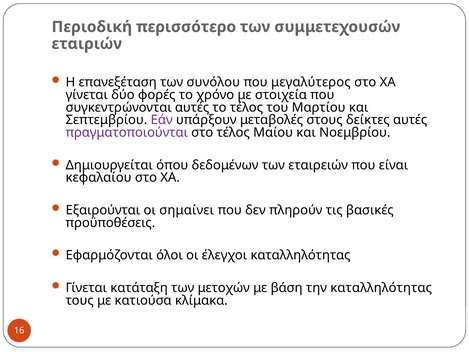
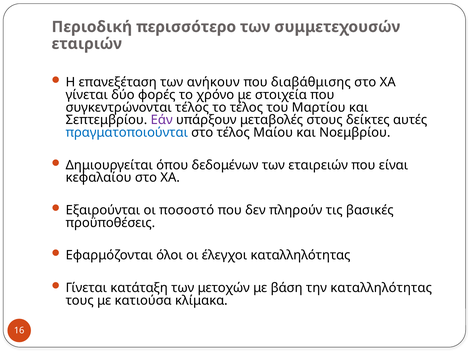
συνόλου: συνόλου -> ανήκουν (213, 82)
μεγαλύτερος: μεγαλύτερος -> διαβάθμισης (311, 82)
συγκεντρώνονται αυτές: αυτές -> τέλος (192, 107)
πραγματοποιούνται colour: purple -> blue (127, 132)
σημαίνει: σημαίνει -> ποσοστό (187, 210)
